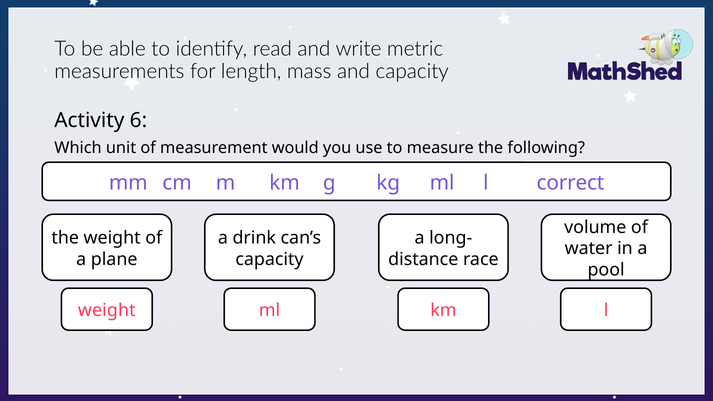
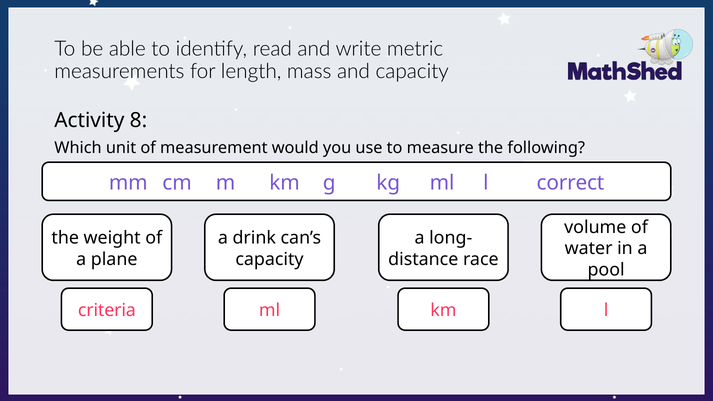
6: 6 -> 8 (138, 121)
weight: weight -> criteria (107, 310)
